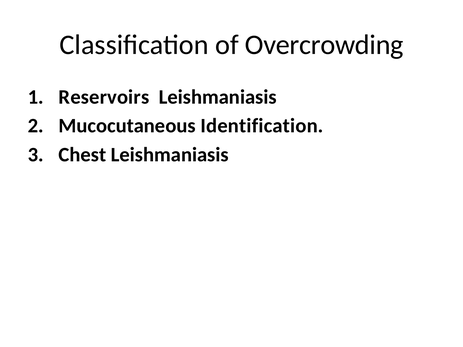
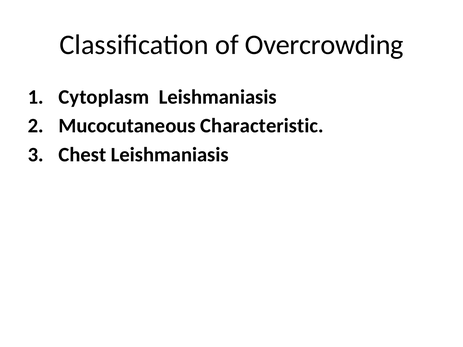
Reservoirs: Reservoirs -> Cytoplasm (104, 97)
Identification: Identification -> Characteristic (262, 126)
